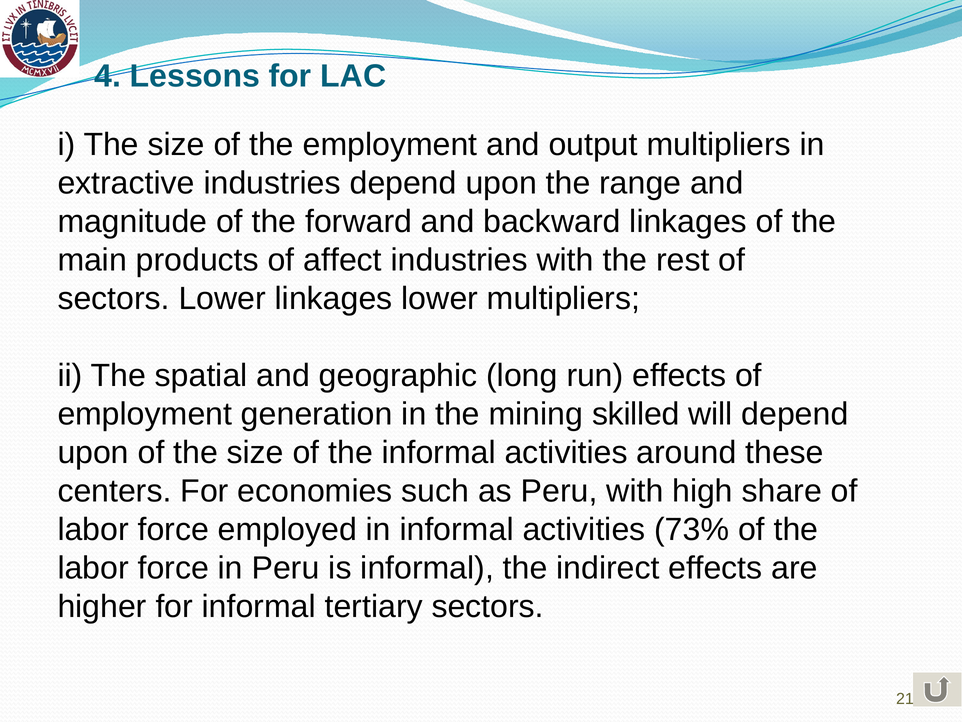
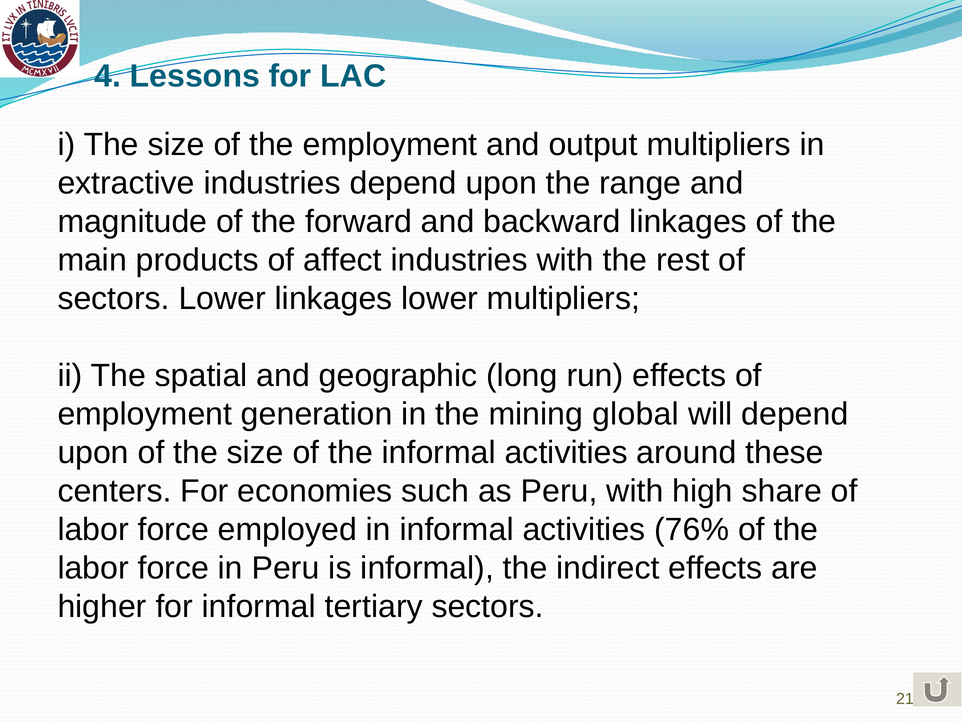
skilled: skilled -> global (636, 414)
73%: 73% -> 76% (692, 529)
